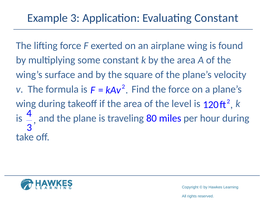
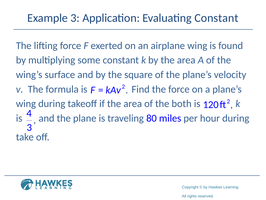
level: level -> both (182, 103)
